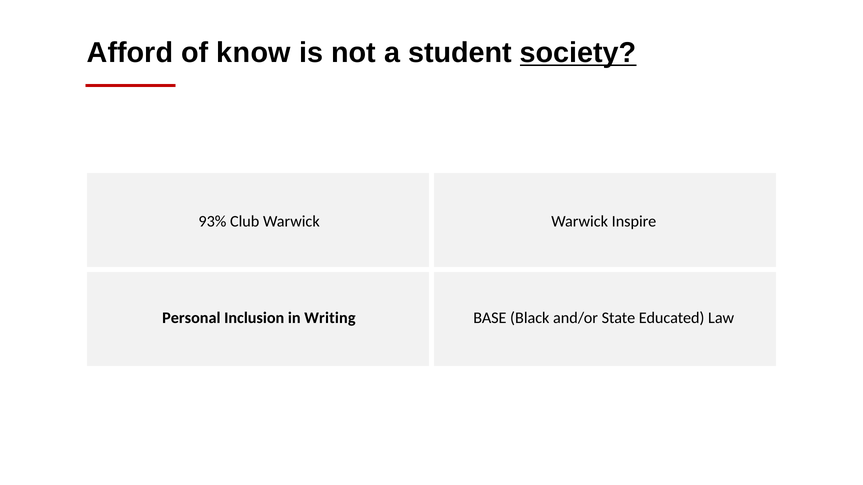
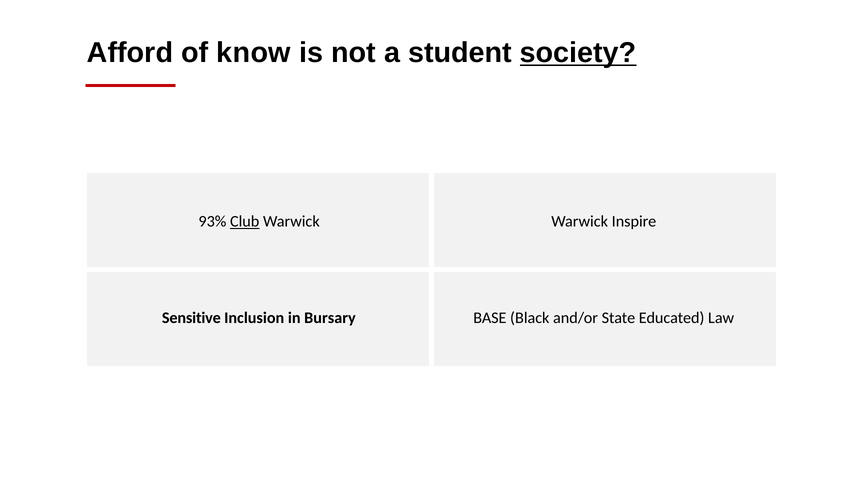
Club underline: none -> present (245, 222)
Personal: Personal -> Sensitive (191, 318)
Writing: Writing -> Bursary (330, 318)
